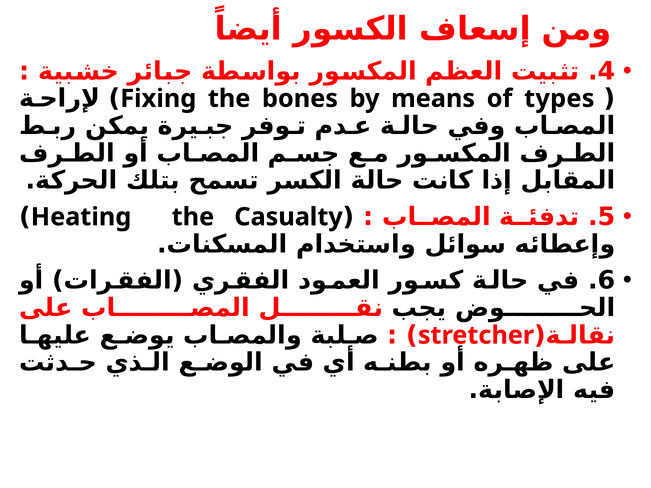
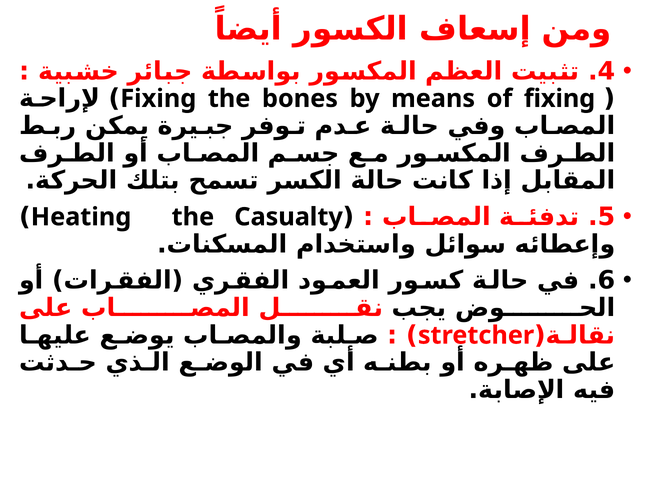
of types: types -> fixing (560, 99)
